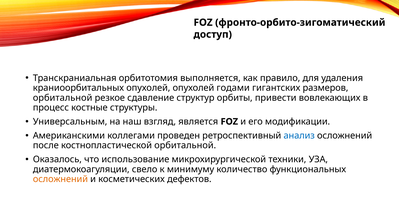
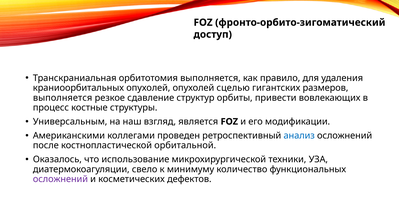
годами: годами -> сцелью (233, 88)
орбитальной: орбитальной -> выполняется (63, 98)
осложнений colour: orange -> purple (60, 180)
